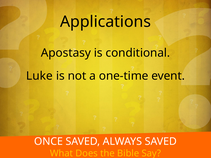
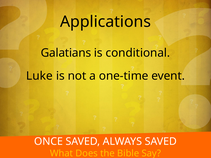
Apostasy: Apostasy -> Galatians (66, 53)
